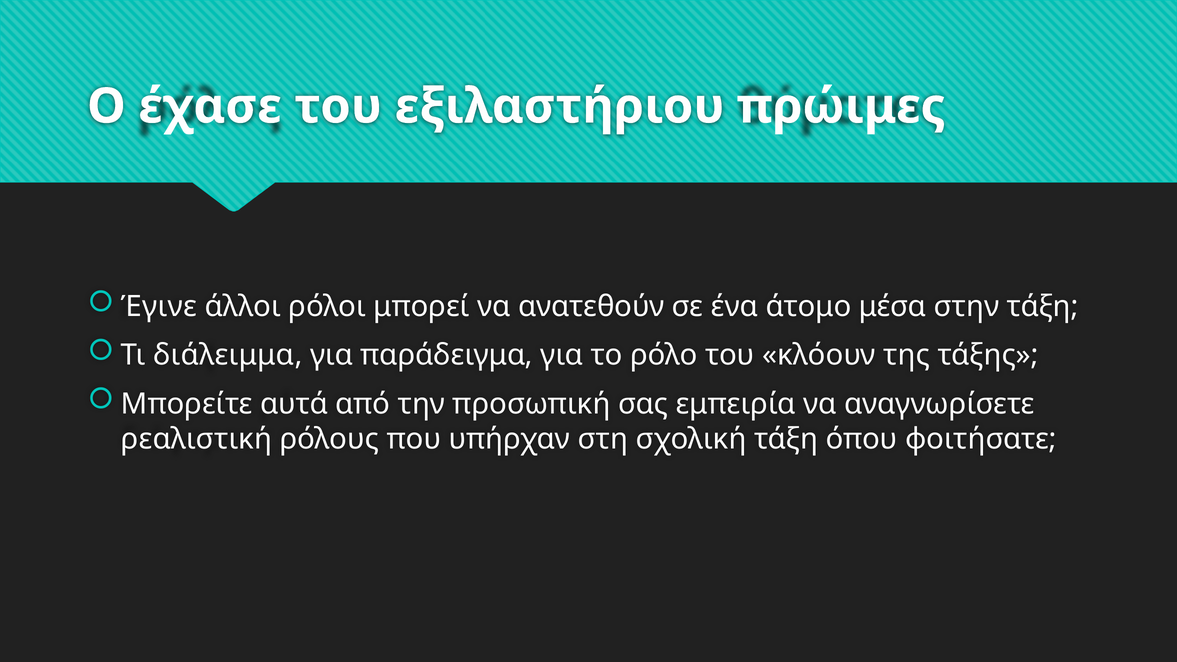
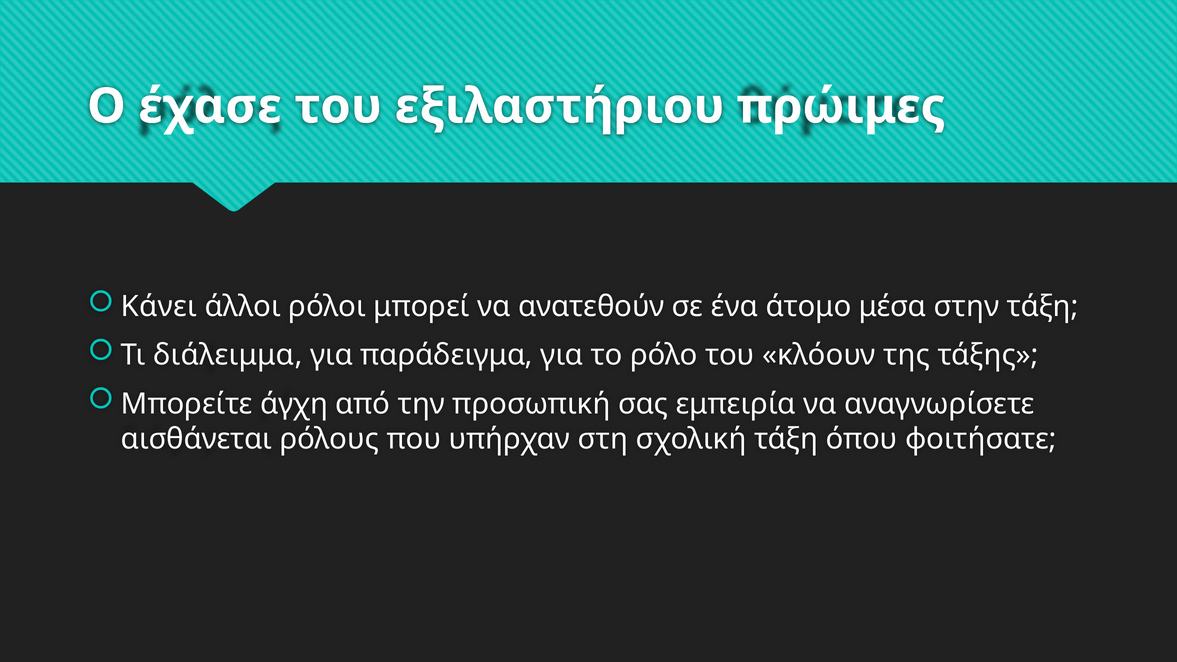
Έγινε: Έγινε -> Κάνει (159, 307)
αυτά: αυτά -> άγχη (294, 404)
ρεαλιστική: ρεαλιστική -> αισθάνεται (197, 439)
